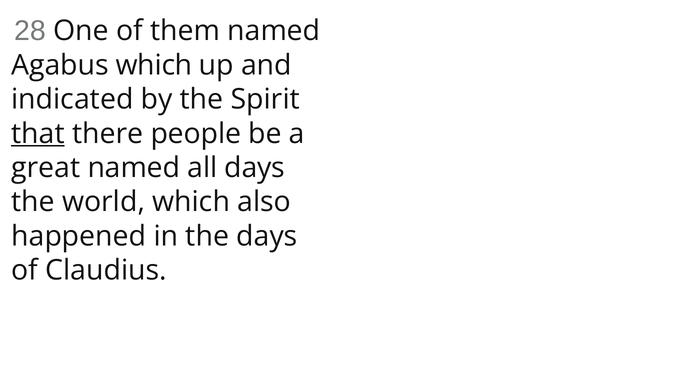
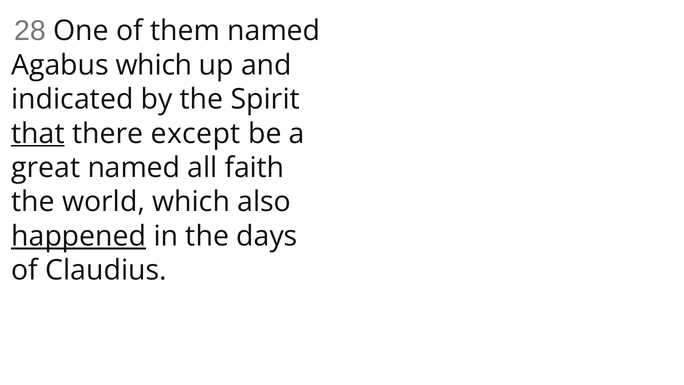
people: people -> except (196, 134)
all days: days -> faith (254, 168)
happened underline: none -> present (79, 236)
